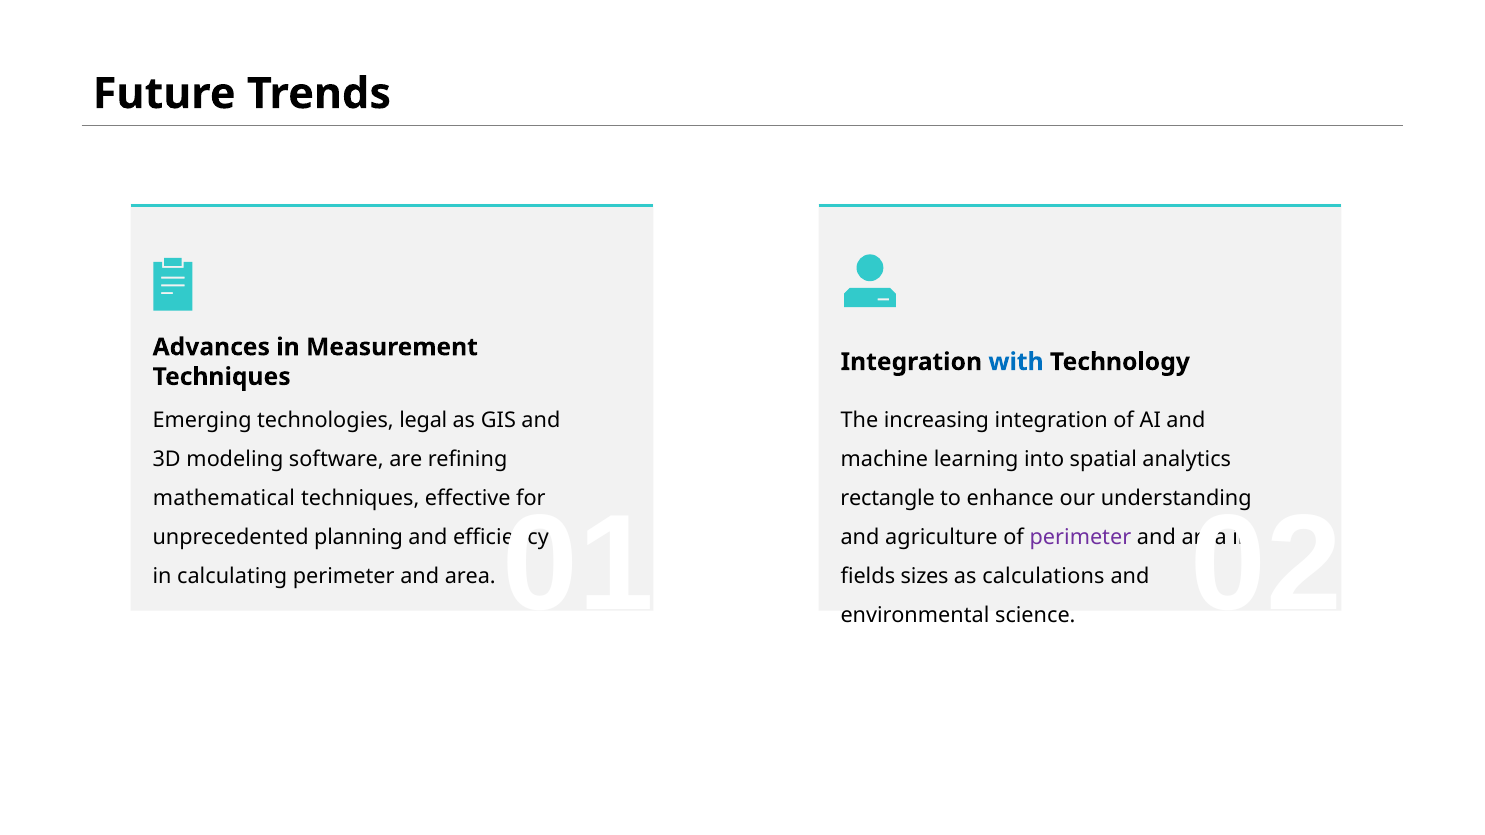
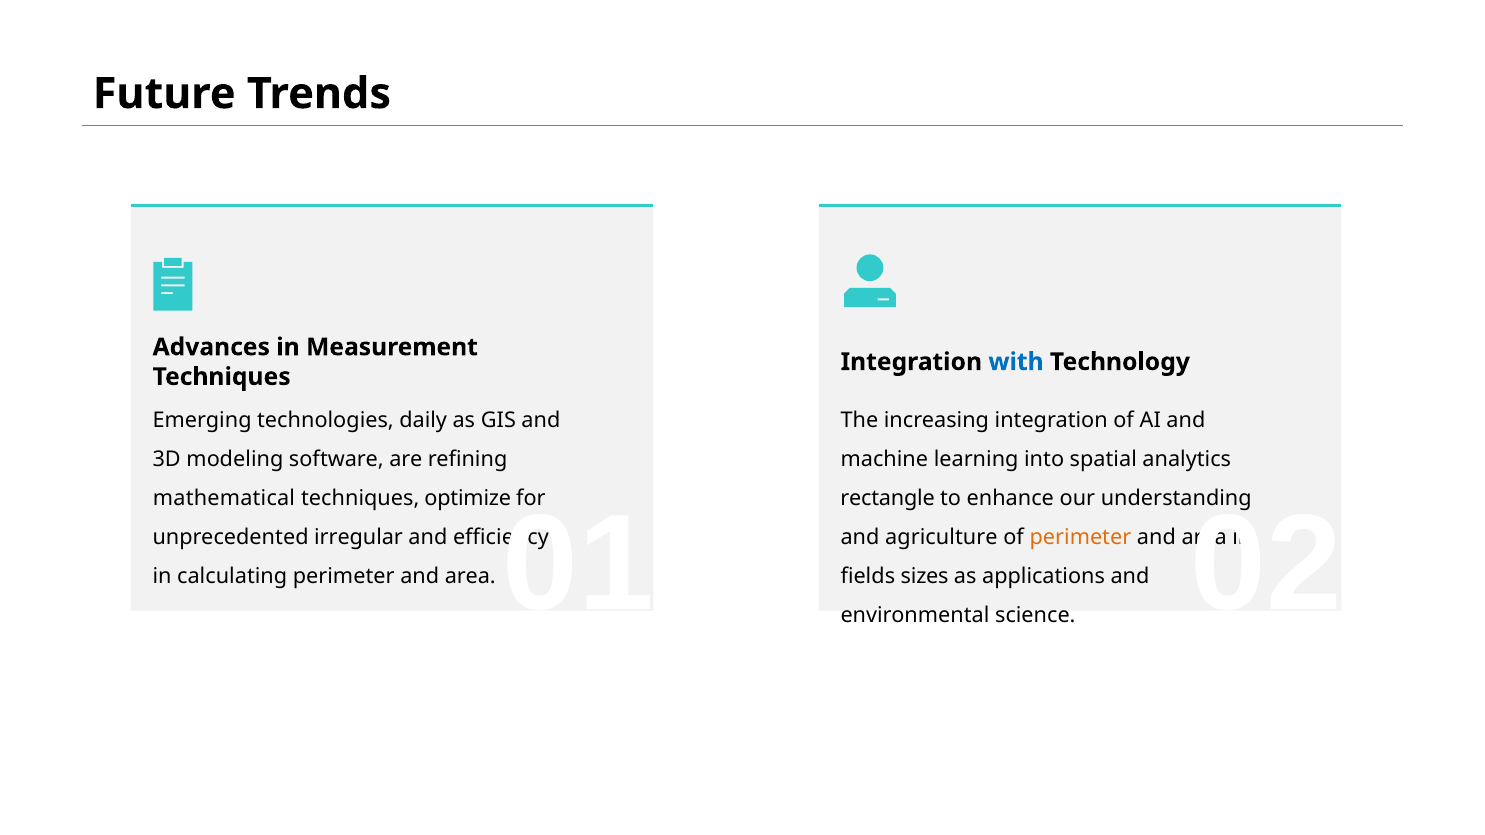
legal: legal -> daily (423, 421)
effective: effective -> optimize (468, 499)
perimeter colour: purple -> orange (1080, 538)
planning: planning -> irregular (359, 538)
calculations: calculations -> applications (1044, 577)
